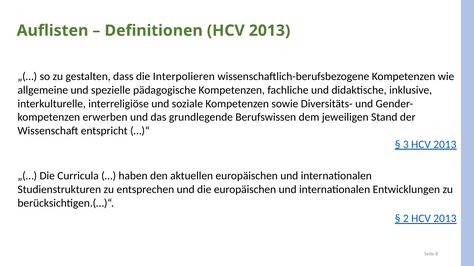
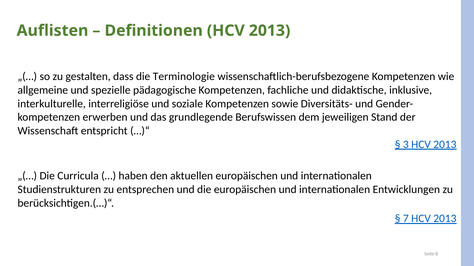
Interpolieren: Interpolieren -> Terminologie (184, 77)
2: 2 -> 7 (406, 219)
